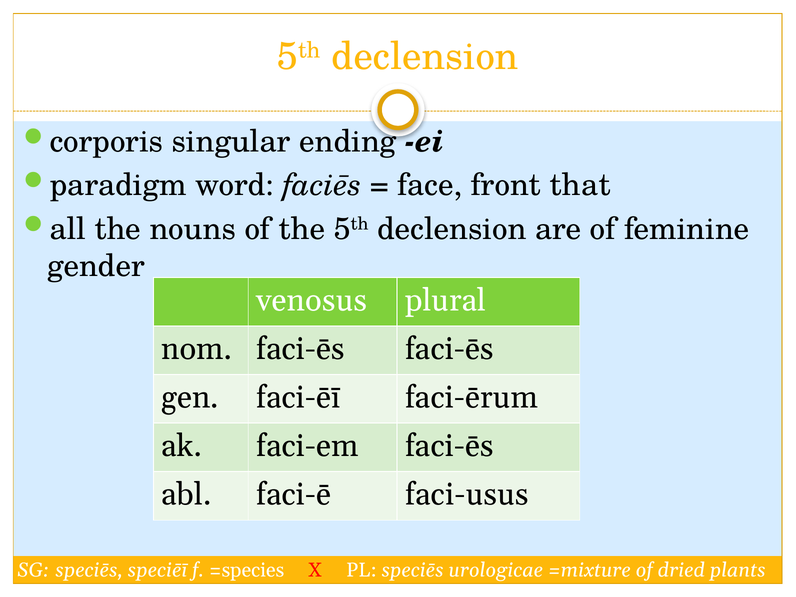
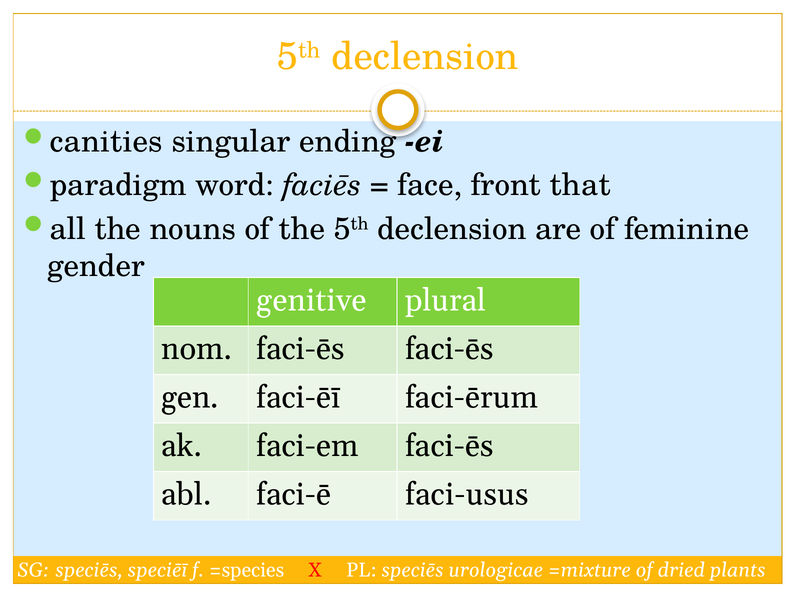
corporis: corporis -> canities (106, 141)
venosus: venosus -> genitive (312, 300)
